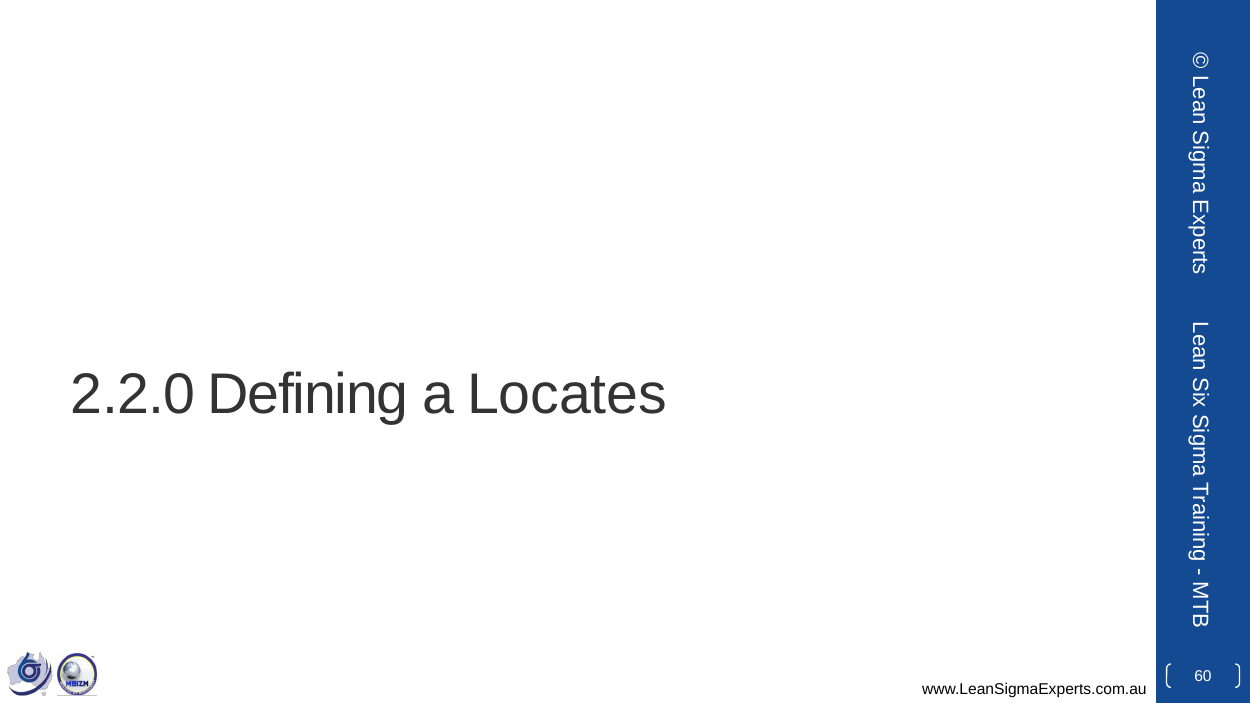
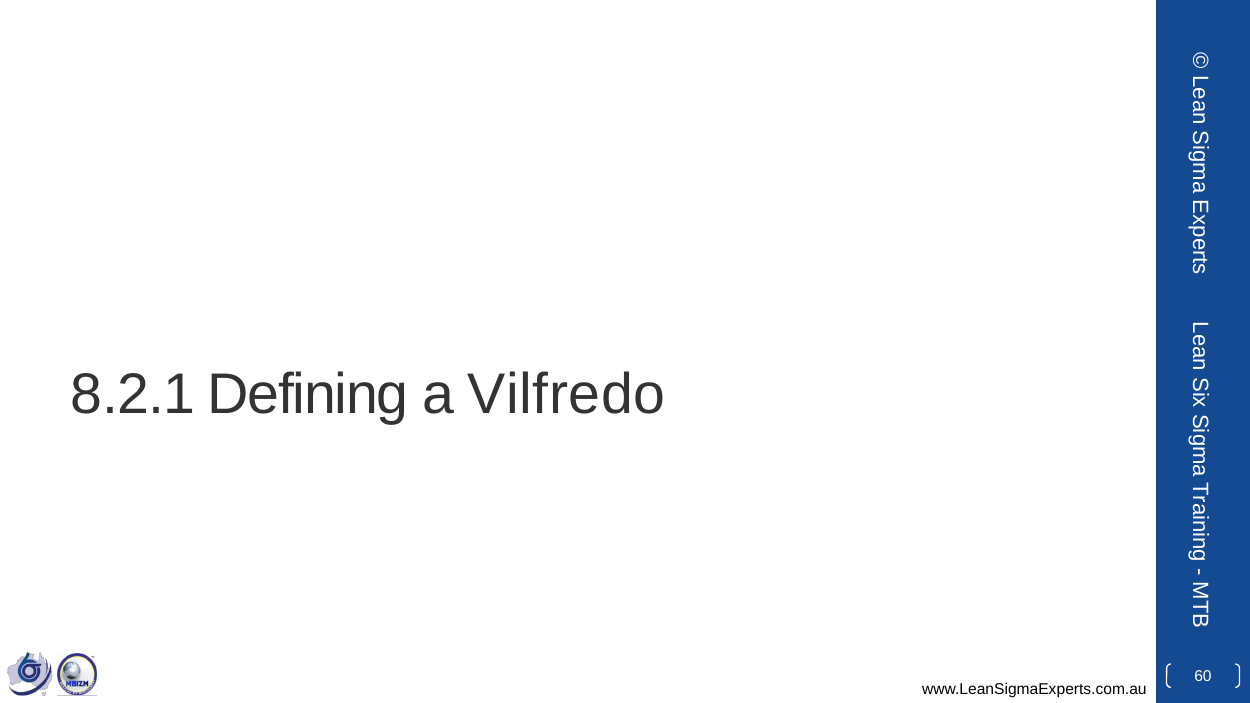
2.2.0: 2.2.0 -> 8.2.1 (133, 395)
Locates: Locates -> Vilfredo (567, 395)
